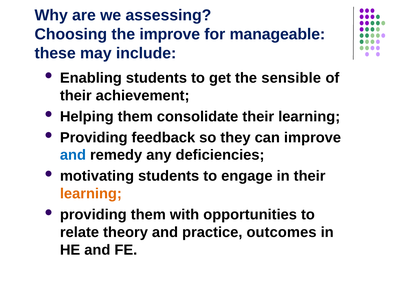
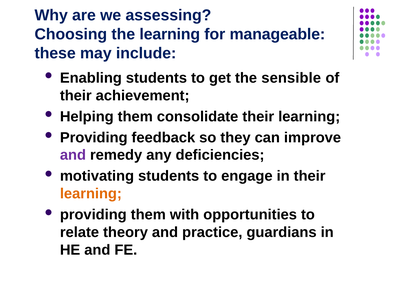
the improve: improve -> learning (170, 34)
and colour: blue -> purple (73, 155)
outcomes: outcomes -> guardians (282, 232)
